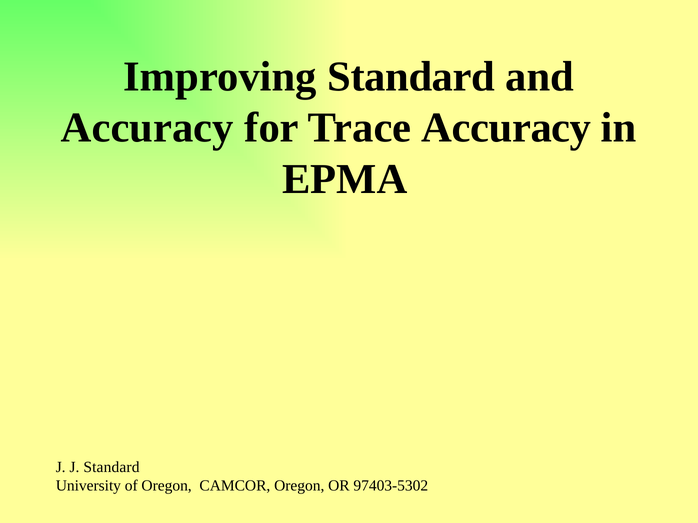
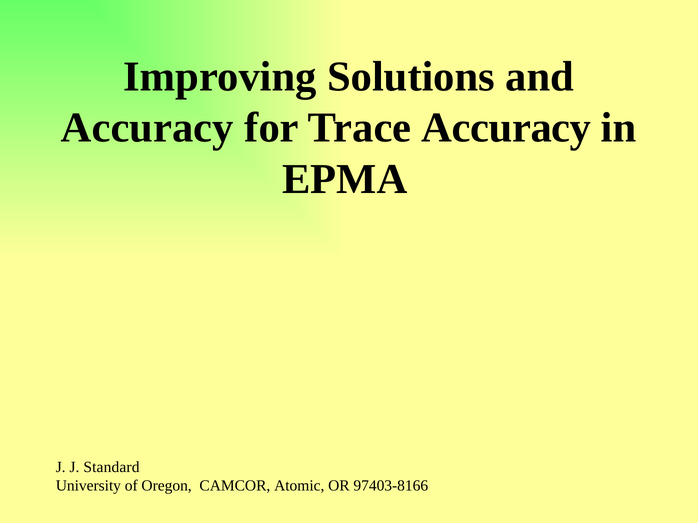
Improving Standard: Standard -> Solutions (411, 77)
CAMCOR Oregon: Oregon -> Atomic (299, 486)
97403-5302: 97403-5302 -> 97403-8166 (391, 486)
